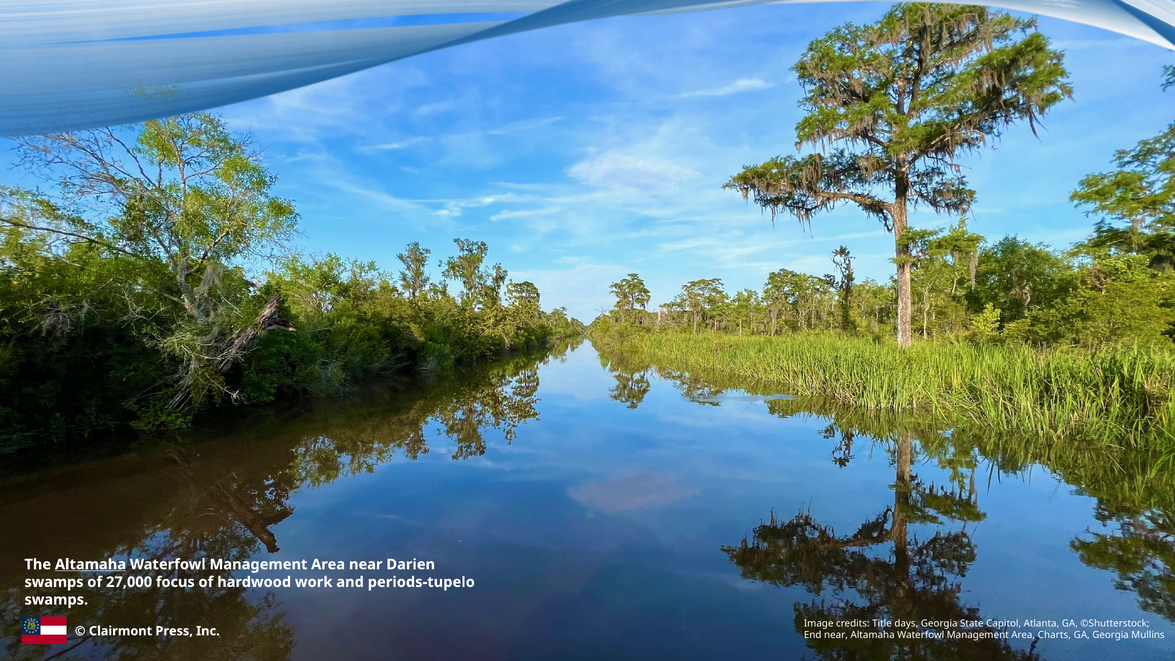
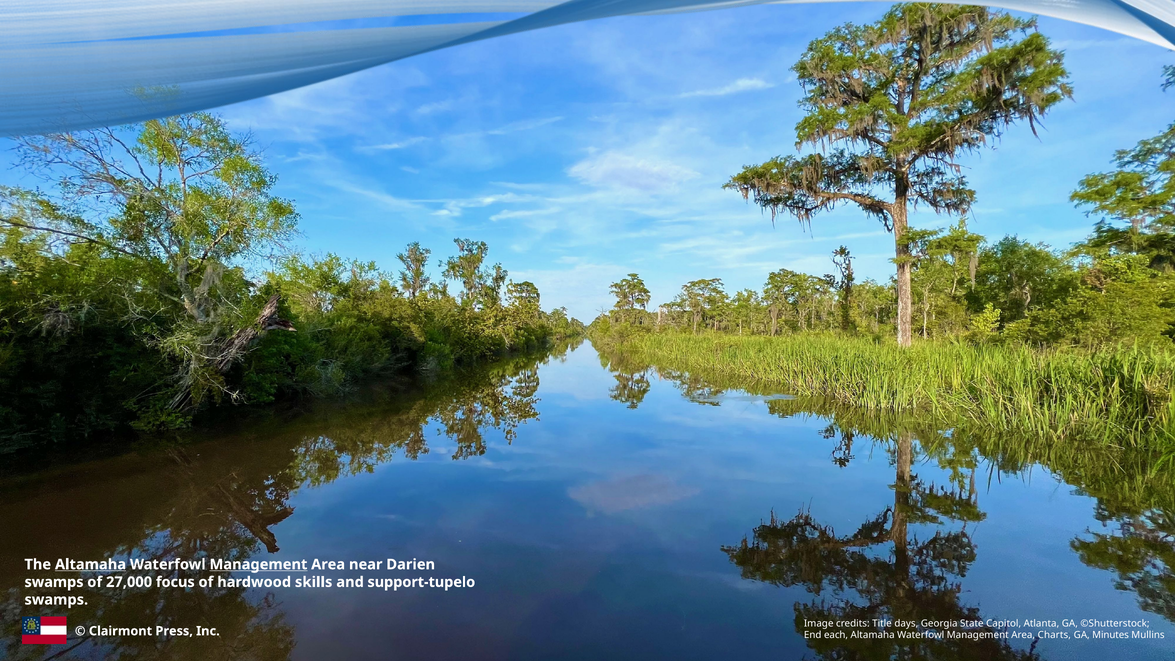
Management underline: none -> present (258, 564)
work: work -> skills (314, 582)
periods-tupelo: periods-tupelo -> support-tupelo (421, 582)
End near: near -> each (836, 635)
GA Georgia: Georgia -> Minutes (1111, 635)
